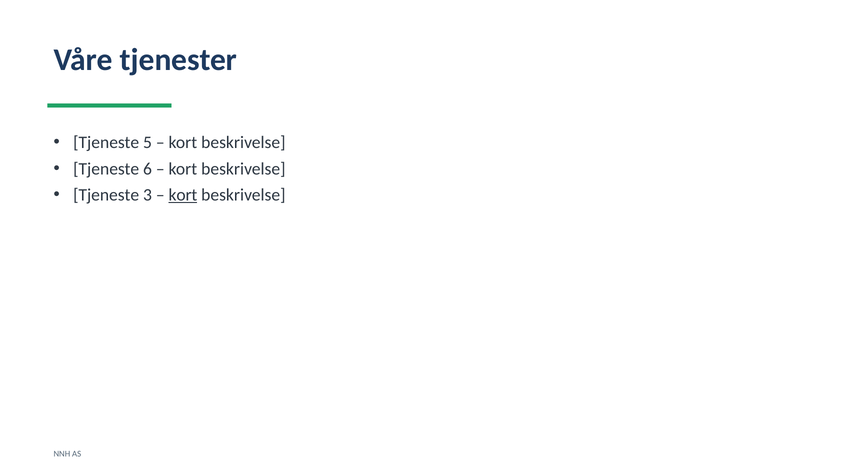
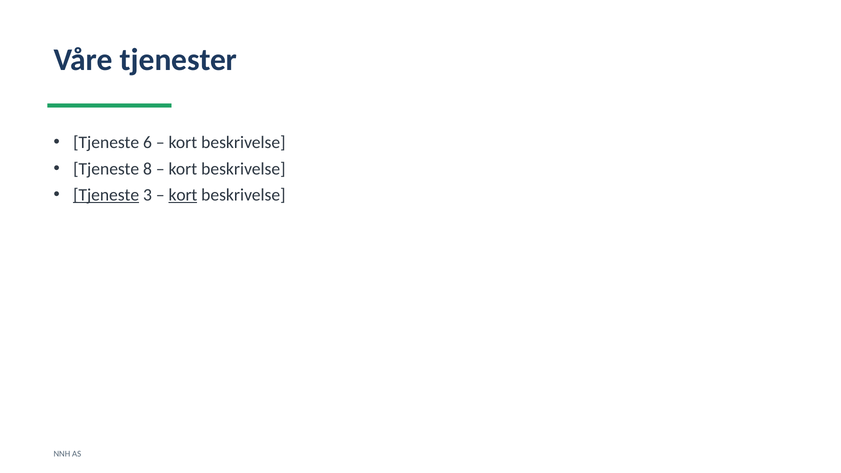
5: 5 -> 6 (147, 142)
6: 6 -> 8 (147, 169)
Tjeneste underline: none -> present (106, 195)
